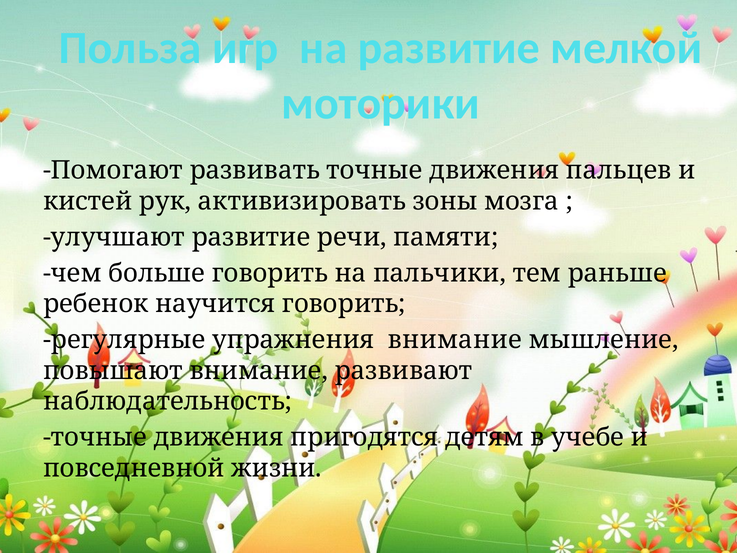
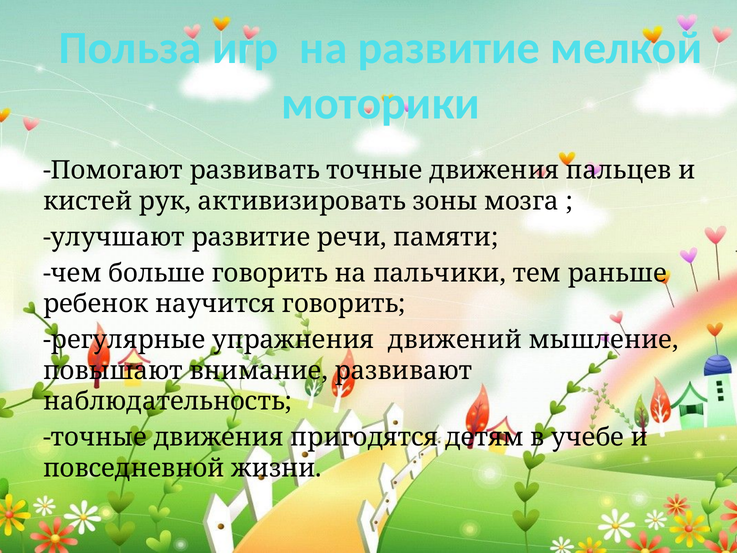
упражнения внимание: внимание -> движений (455, 340)
